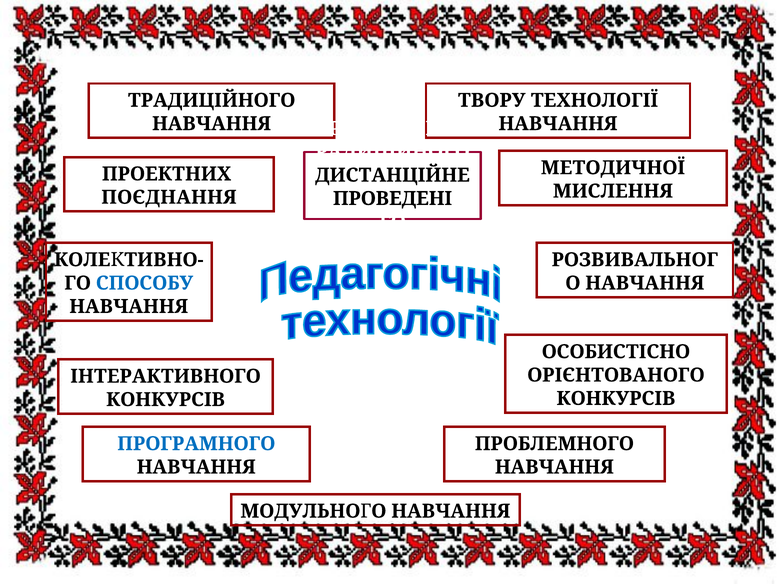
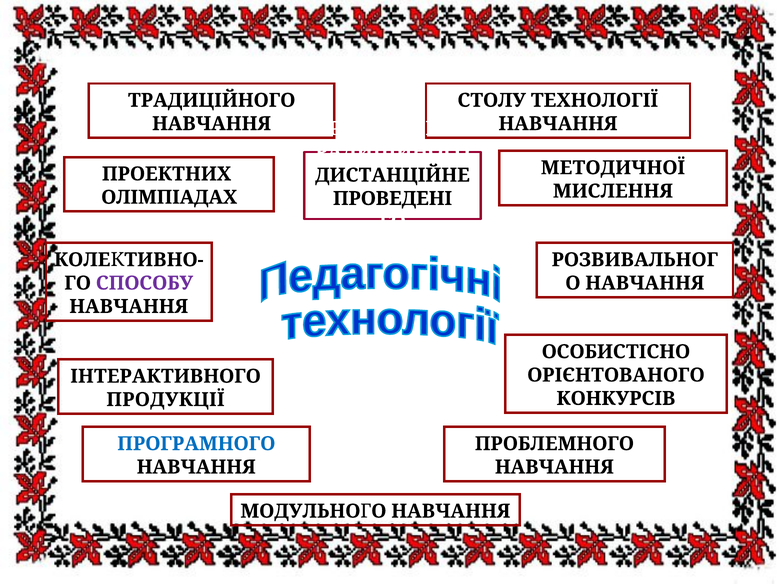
ТВОРУ: ТВОРУ -> СТОЛУ (492, 100)
ПОЄДНАННЯ: ПОЄДНАННЯ -> ОЛІМПІАДАХ (169, 197)
СПОСОБУ colour: blue -> purple (145, 283)
КОНКУРСІВ: КОНКУРСІВ -> ПРОДУКЦІЇ (165, 400)
